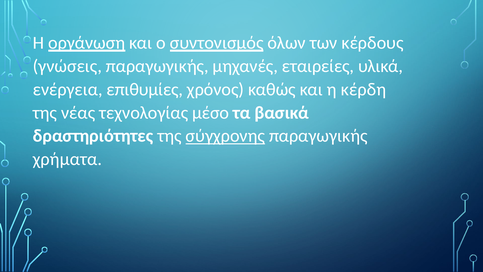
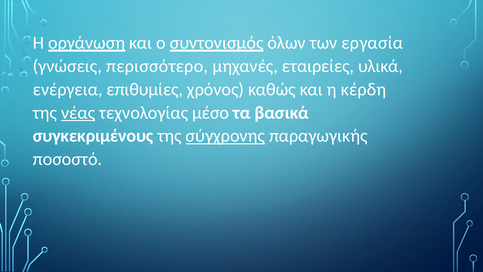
κέρδους: κέρδους -> εργασία (372, 43)
γνώσεις παραγωγικής: παραγωγικής -> περισσότερο (157, 66)
νέας underline: none -> present (78, 113)
δραστηριότητες: δραστηριότητες -> συγκεκριμένους (93, 136)
χρήματα: χρήματα -> ποσοστό (68, 159)
